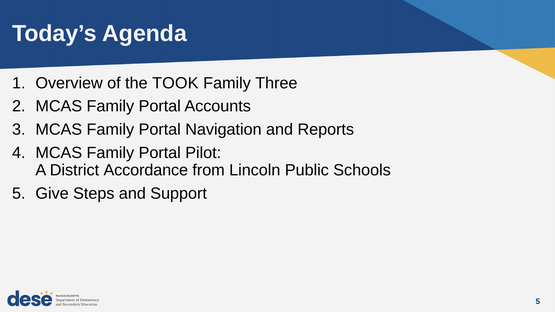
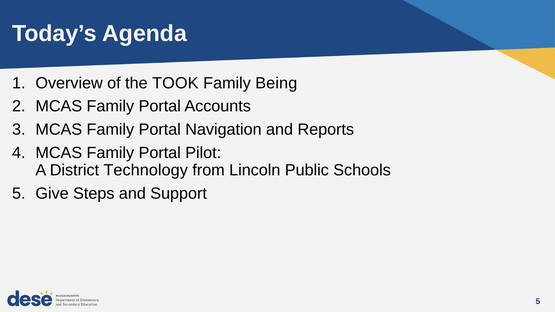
Three: Three -> Being (276, 83)
Accordance: Accordance -> Technology (146, 170)
